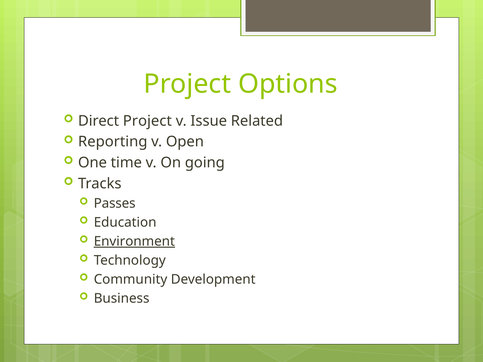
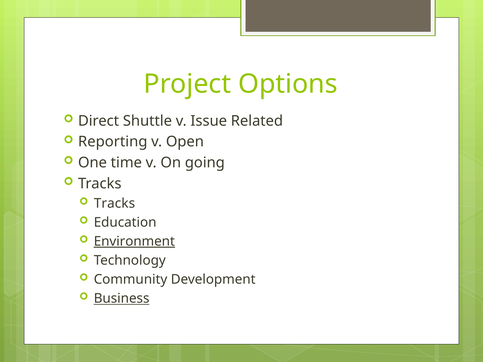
Direct Project: Project -> Shuttle (147, 121)
Passes: Passes -> Tracks (115, 203)
Business underline: none -> present (122, 299)
